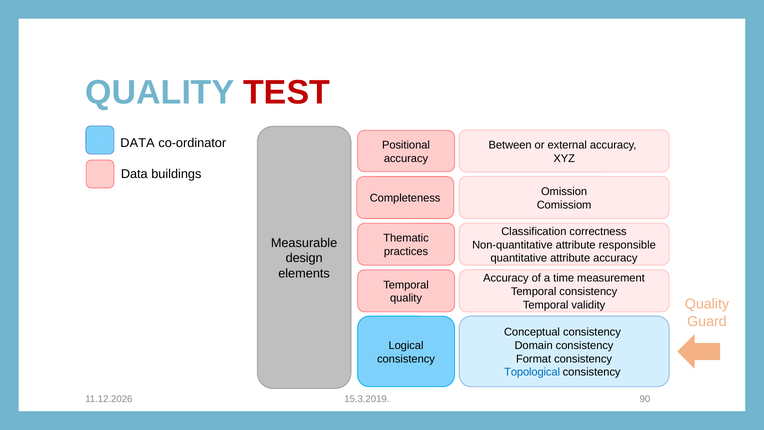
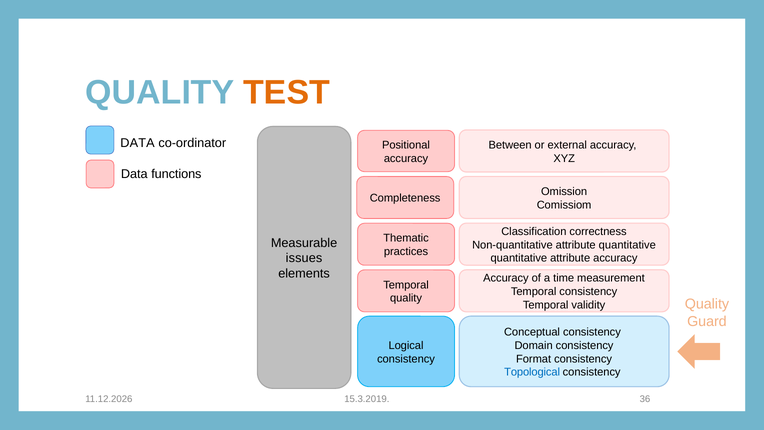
TEST colour: red -> orange (287, 92)
buildings: buildings -> functions (176, 174)
attribute responsible: responsible -> quantitative (627, 245)
design: design -> issues (304, 258)
90: 90 -> 36 (645, 399)
